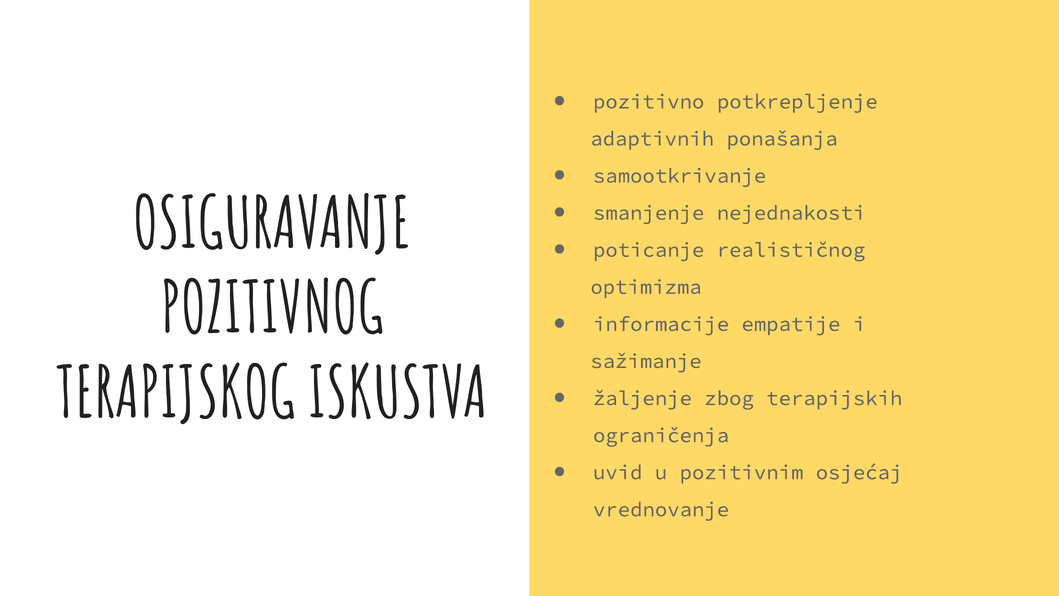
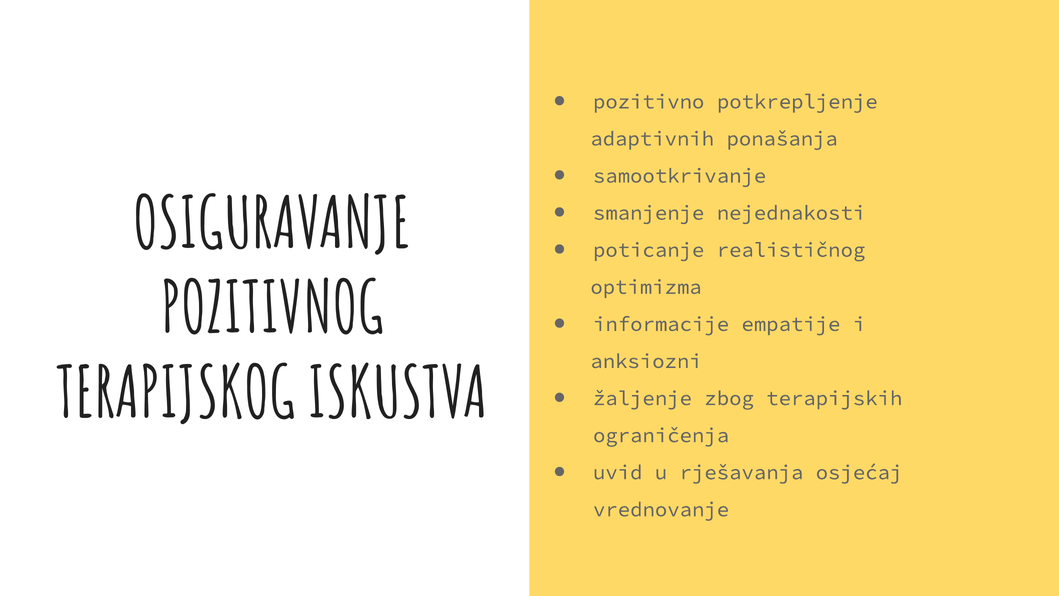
sažimanje: sažimanje -> anksiozni (646, 361)
pozitivnim: pozitivnim -> rješavanja (742, 472)
